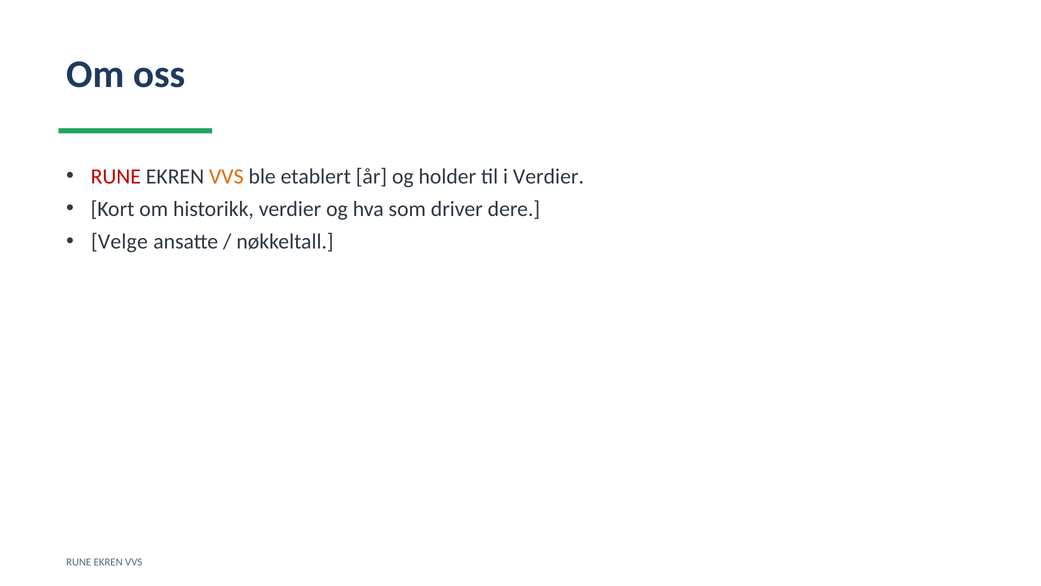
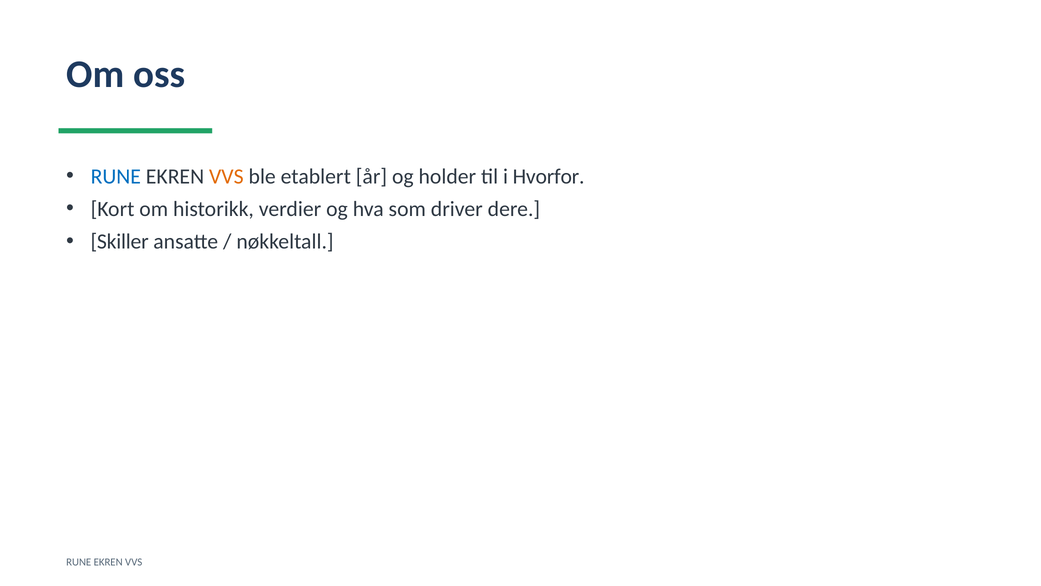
RUNE colour: red -> blue (116, 176)
i Verdier: Verdier -> Hvorfor (549, 176)
Velge: Velge -> Skiller (120, 241)
